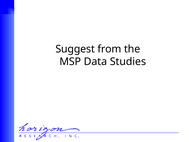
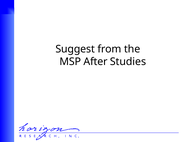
Data: Data -> After (96, 62)
